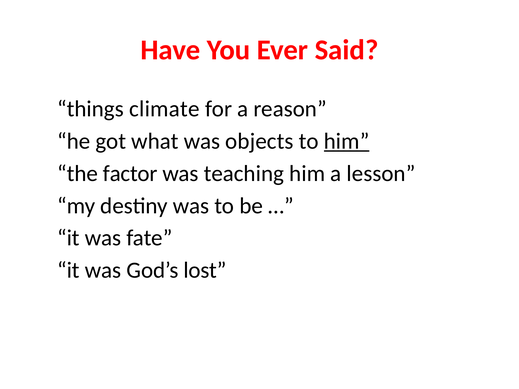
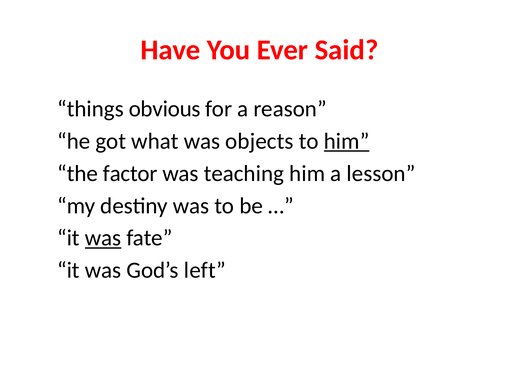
climate: climate -> obvious (165, 109)
was underline: none -> present (103, 238)
lost: lost -> left (205, 271)
